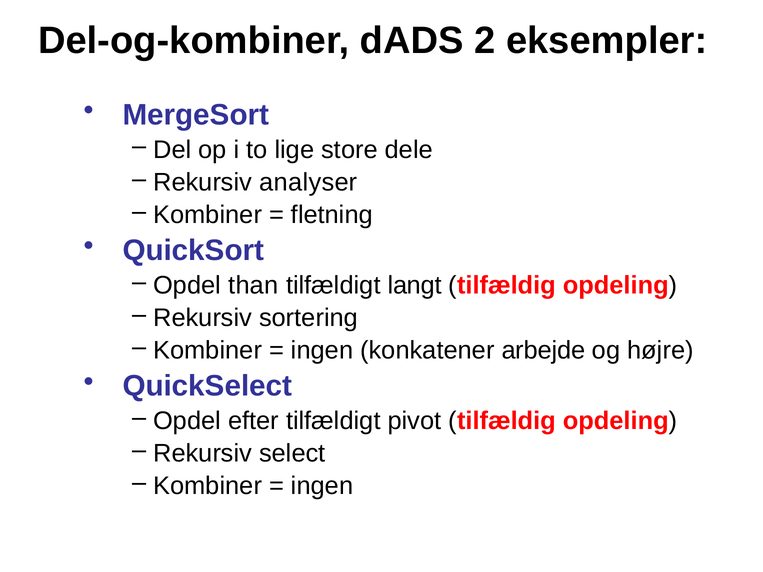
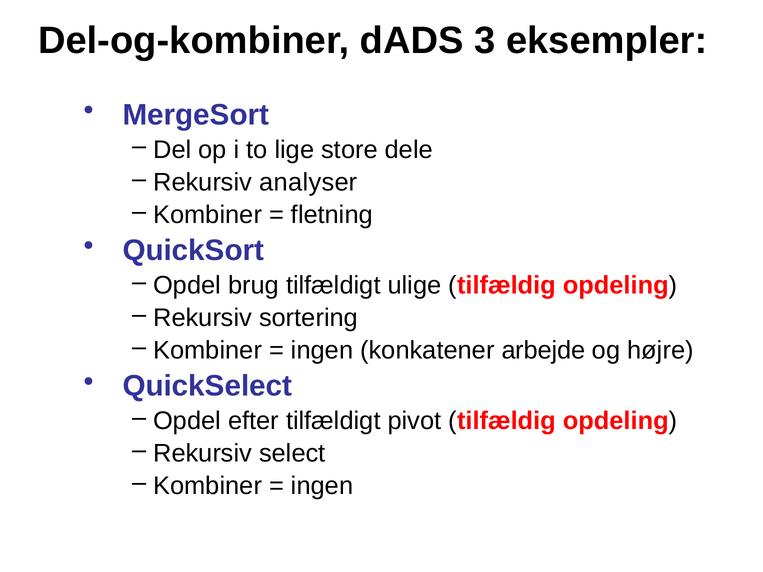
2: 2 -> 3 (485, 41)
than: than -> brug (254, 286)
langt: langt -> ulige (415, 286)
